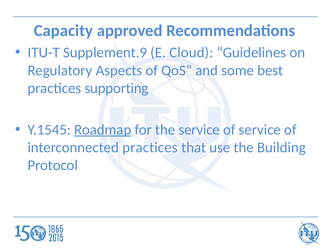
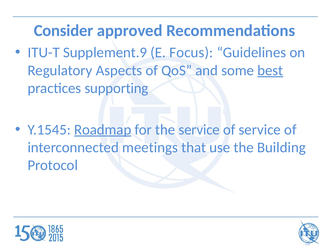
Capacity: Capacity -> Consider (63, 31)
Cloud: Cloud -> Focus (191, 53)
best underline: none -> present (270, 70)
interconnected practices: practices -> meetings (150, 147)
